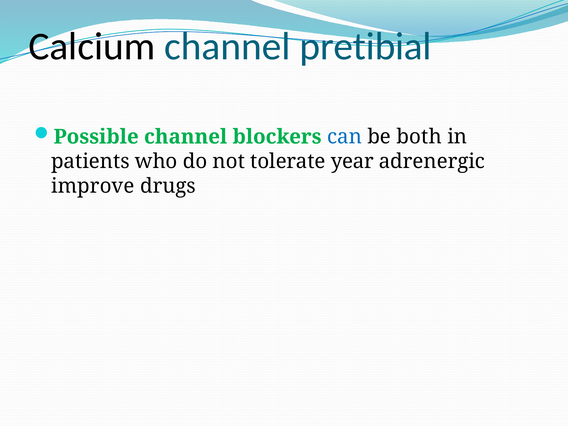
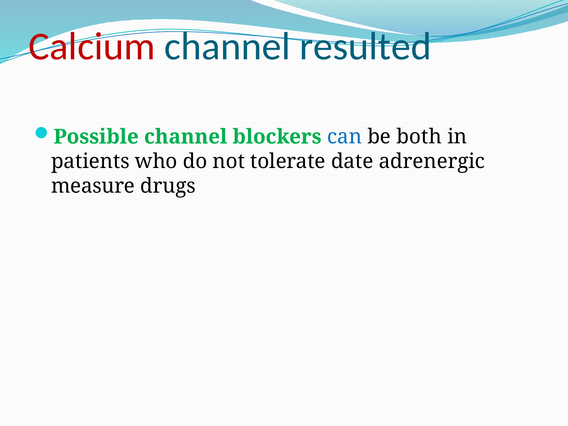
Calcium colour: black -> red (92, 47)
pretibial: pretibial -> resulted (365, 47)
year: year -> date (352, 161)
improve: improve -> measure (93, 186)
